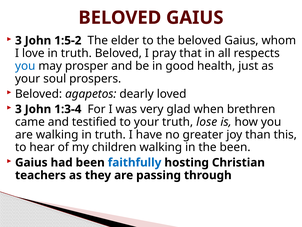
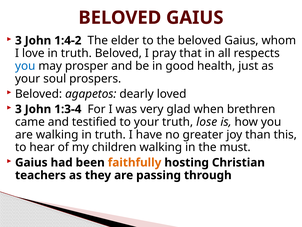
1:5-2: 1:5-2 -> 1:4-2 (68, 40)
the been: been -> must (235, 147)
faithfully colour: blue -> orange (135, 162)
